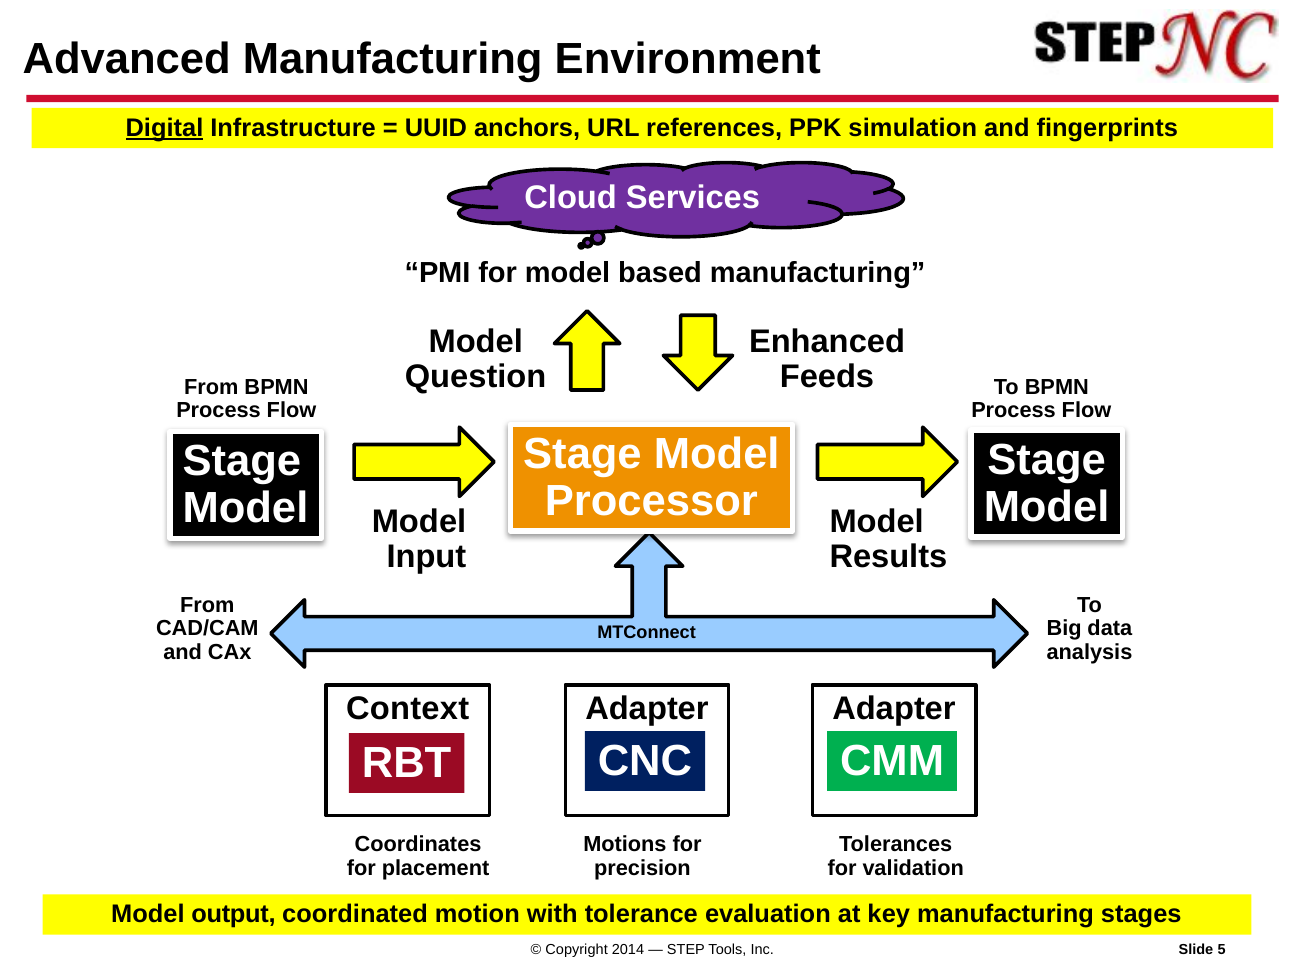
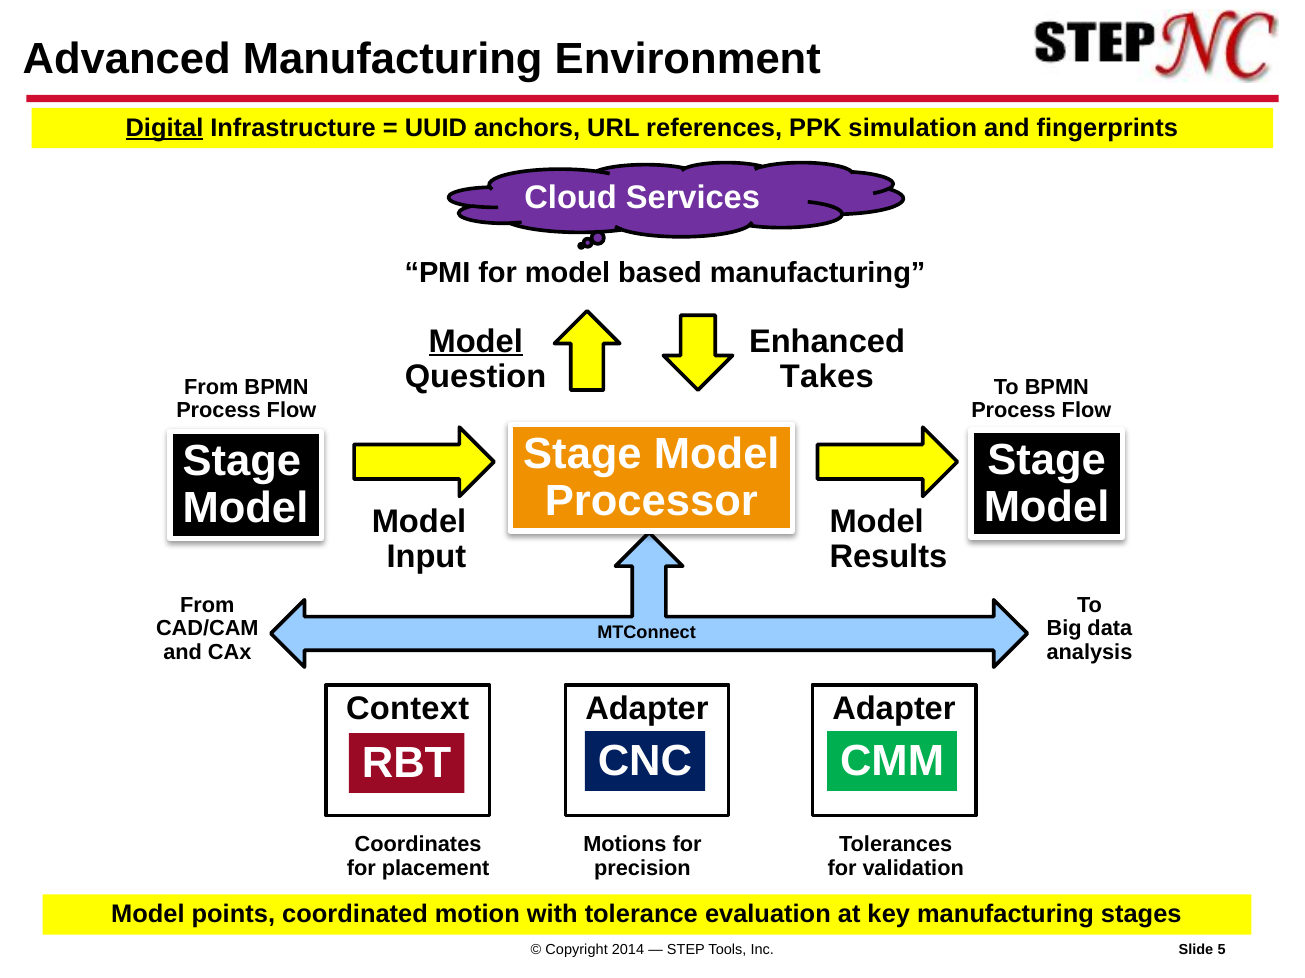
Model underline: none -> present (476, 341)
Feeds: Feeds -> Takes (827, 377)
output: output -> points (233, 915)
